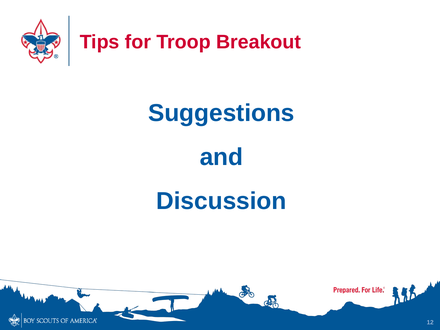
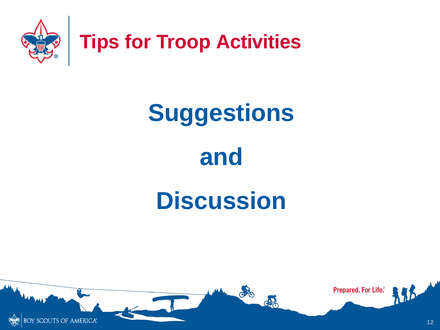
Breakout: Breakout -> Activities (259, 42)
